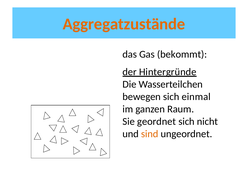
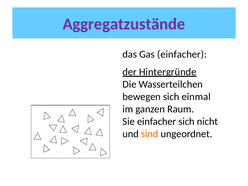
Aggregatzustände colour: orange -> purple (124, 24)
Gas bekommt: bekommt -> einfacher (182, 54)
Sie geordnet: geordnet -> einfacher (157, 121)
